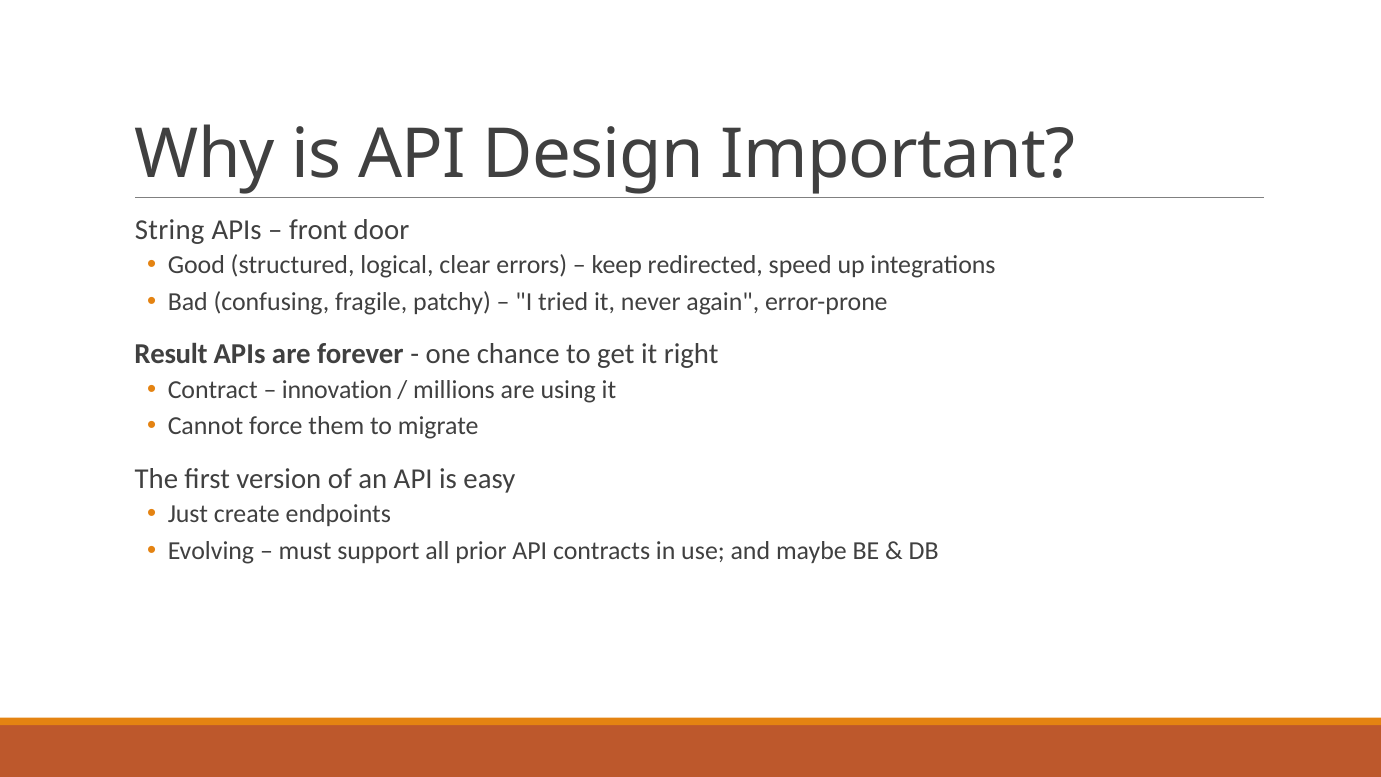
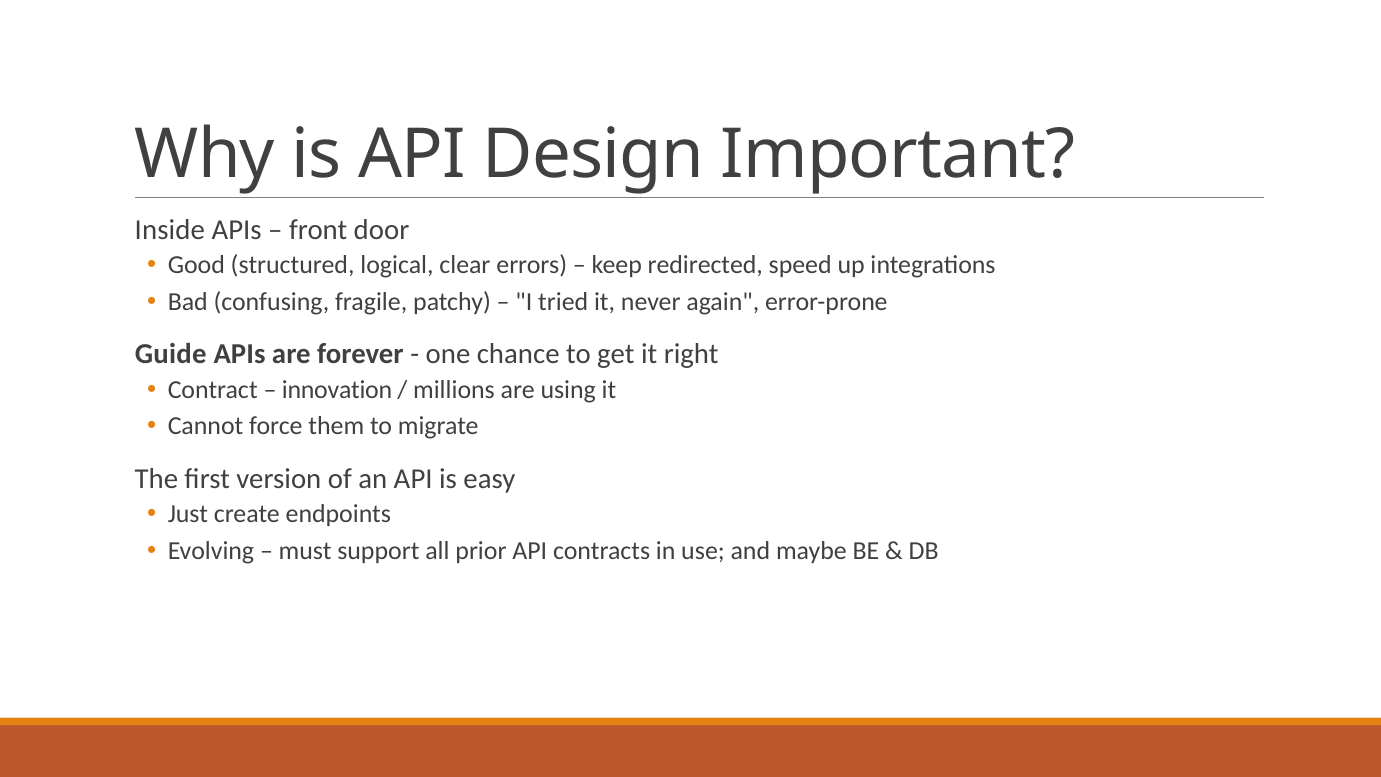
String: String -> Inside (170, 230)
Result: Result -> Guide (171, 354)
